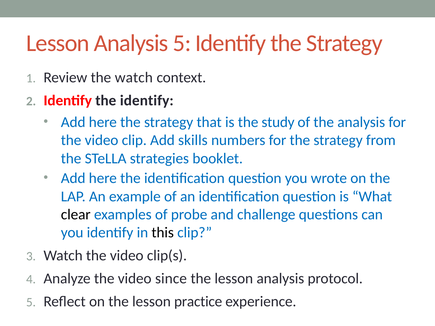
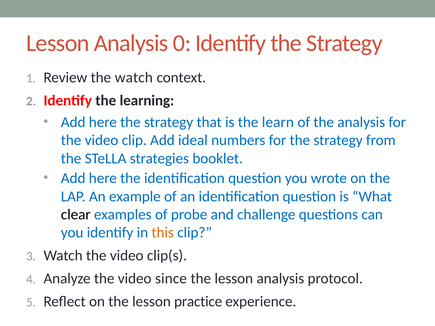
Analysis 5: 5 -> 0 (182, 43)
the identify: identify -> learning (147, 100)
study: study -> learn (278, 122)
skills: skills -> ideal (193, 140)
this colour: black -> orange (163, 233)
